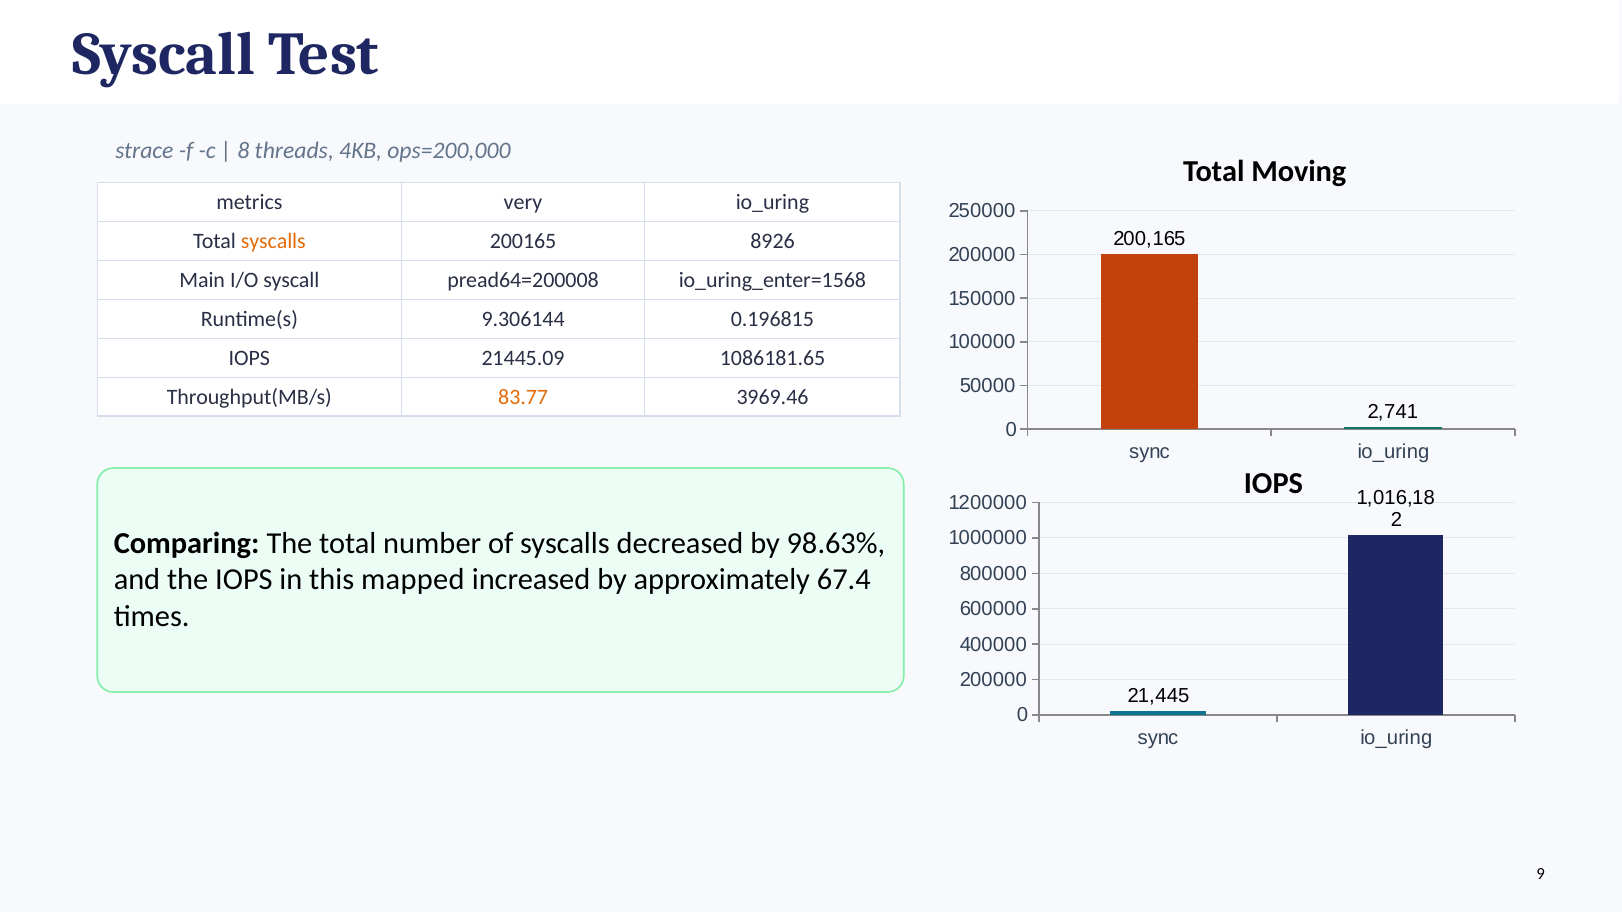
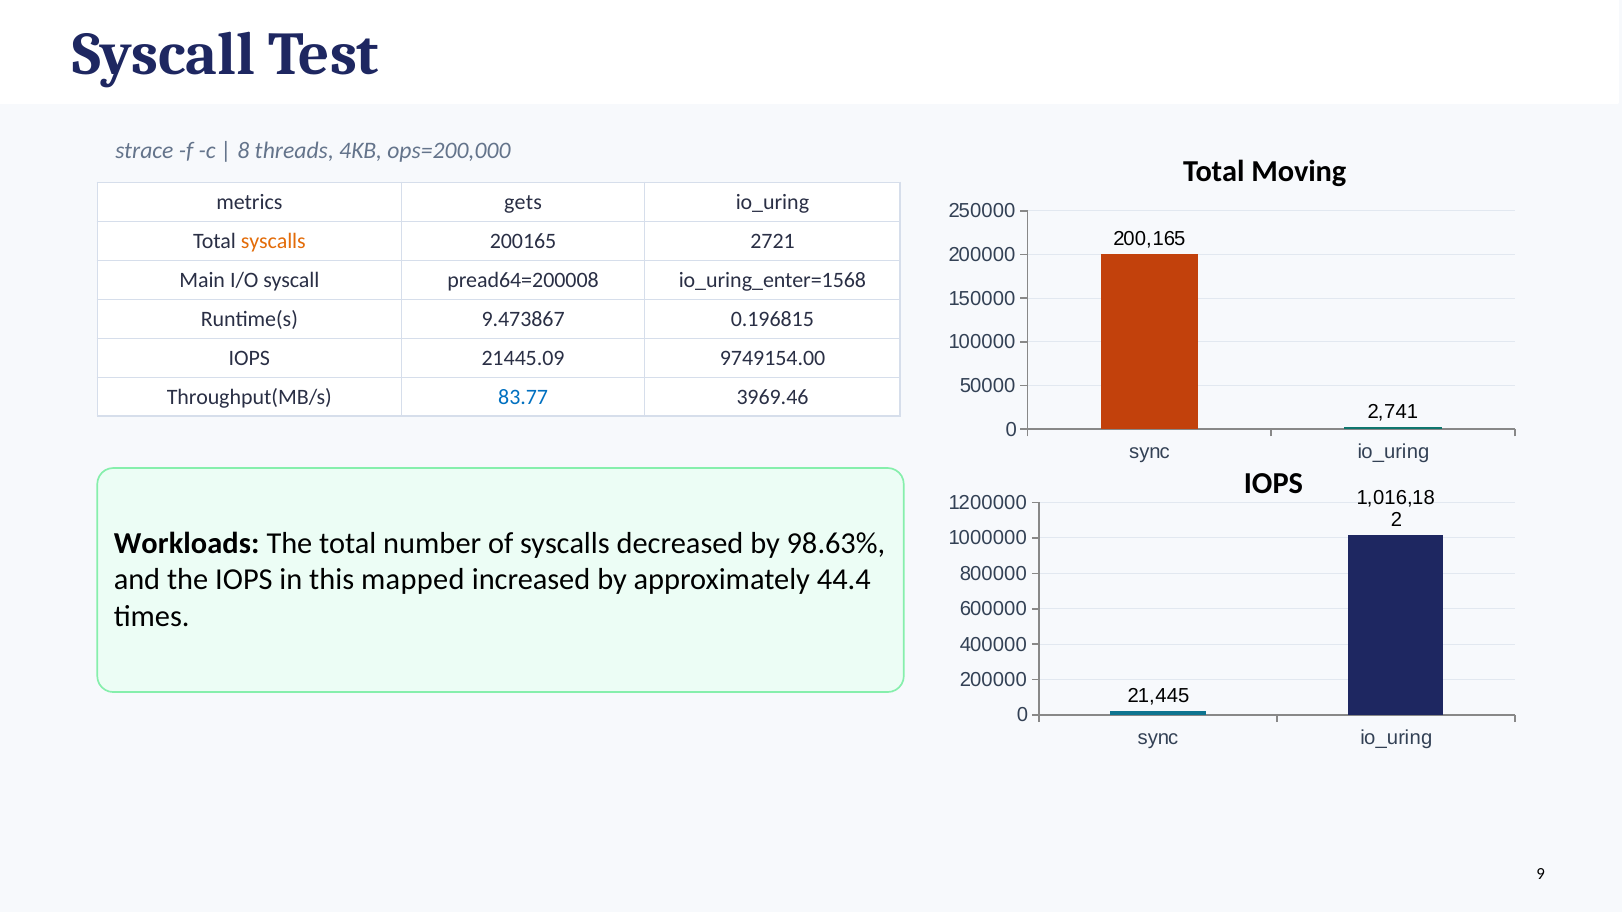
very: very -> gets (523, 202)
8926: 8926 -> 2721 (773, 241)
9.306144: 9.306144 -> 9.473867 (523, 319)
1086181.65: 1086181.65 -> 9749154.00 (773, 358)
83.77 colour: orange -> blue (523, 397)
Comparing: Comparing -> Workloads (187, 543)
67.4: 67.4 -> 44.4 (844, 580)
